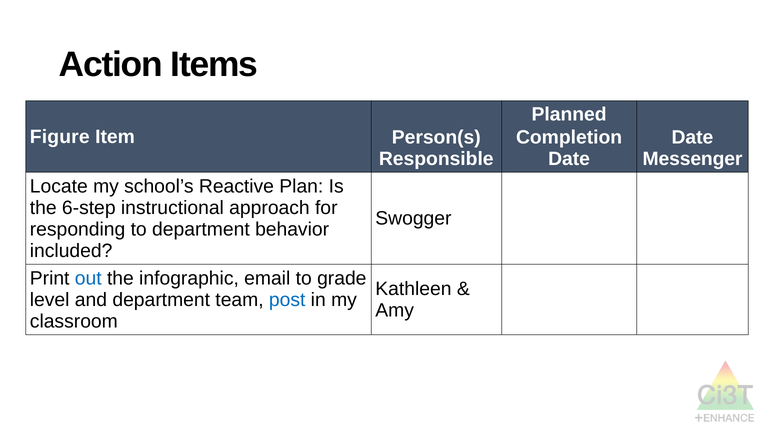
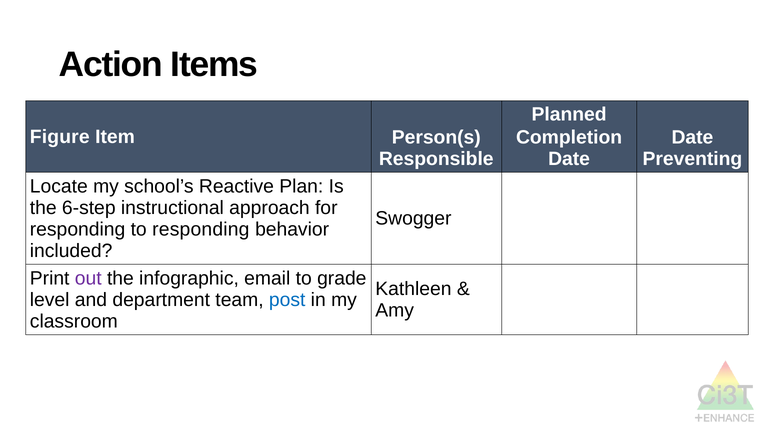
Messenger: Messenger -> Preventing (692, 159)
to department: department -> responding (201, 230)
out colour: blue -> purple (88, 278)
